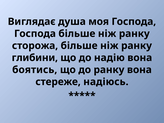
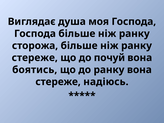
глибини: глибини -> стереже (35, 58)
надію: надію -> почуй (109, 58)
